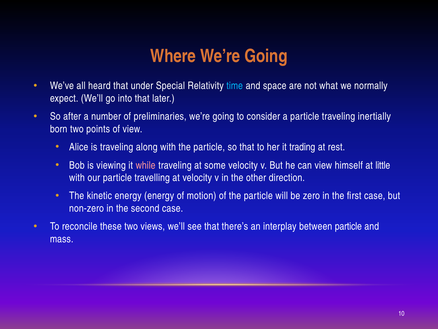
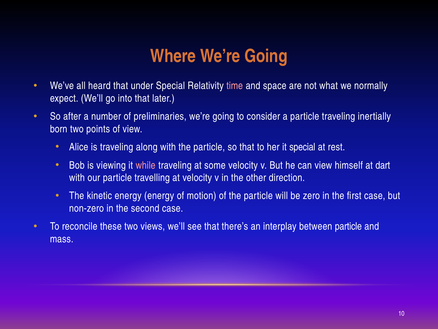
time colour: light blue -> pink (235, 86)
it trading: trading -> special (302, 147)
little: little -> dart (383, 165)
